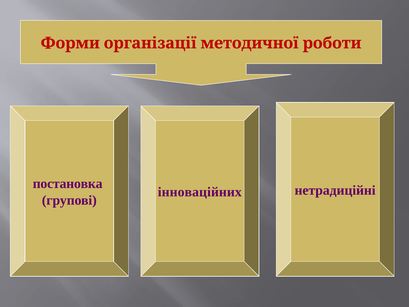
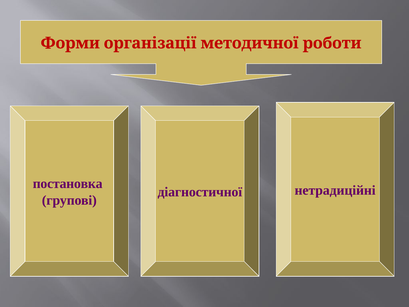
інноваційних: інноваційних -> діагностичної (200, 192)
